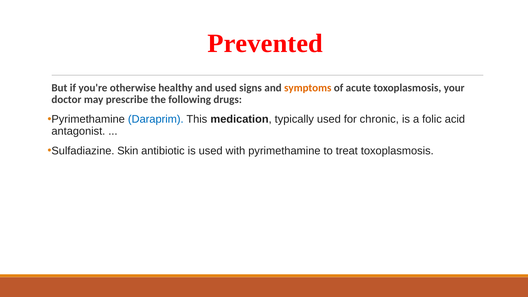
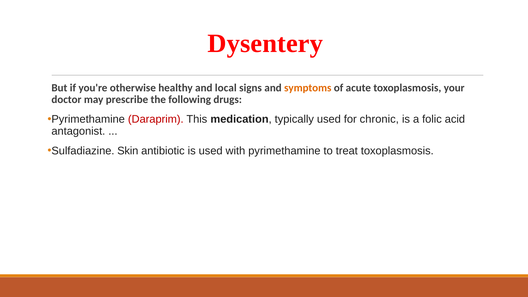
Prevented: Prevented -> Dysentery (265, 43)
and used: used -> local (226, 88)
Daraprim colour: blue -> red (156, 119)
